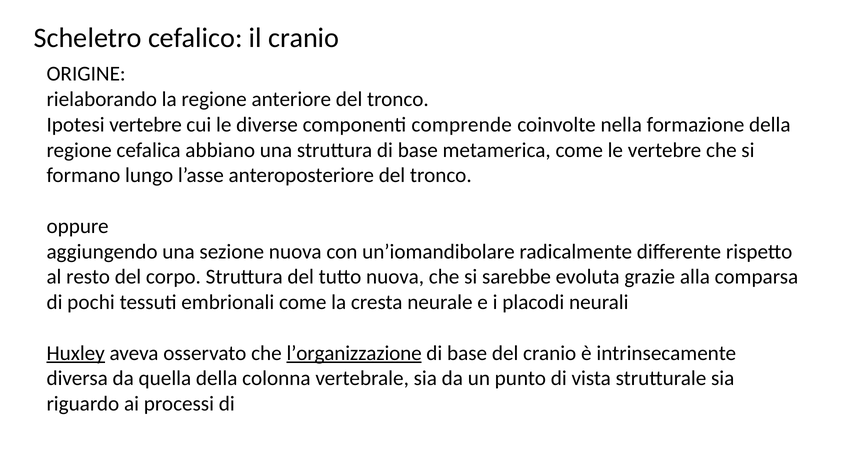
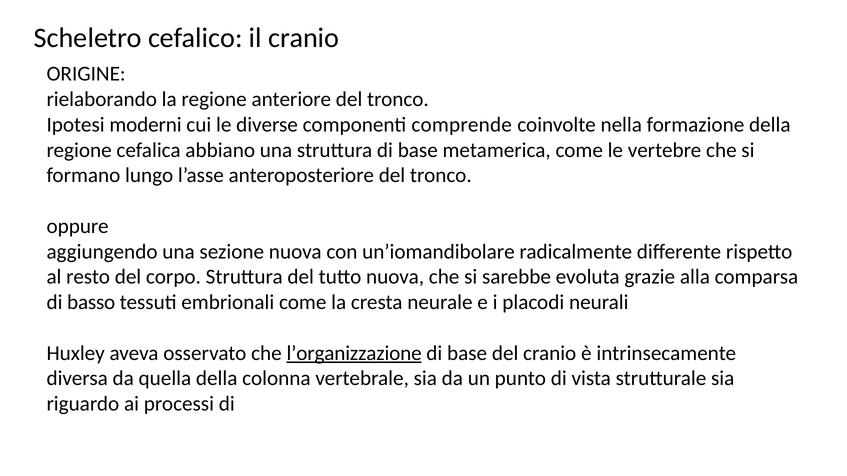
Ipotesi vertebre: vertebre -> moderni (146, 125)
pochi: pochi -> basso (91, 303)
Huxley underline: present -> none (76, 353)
